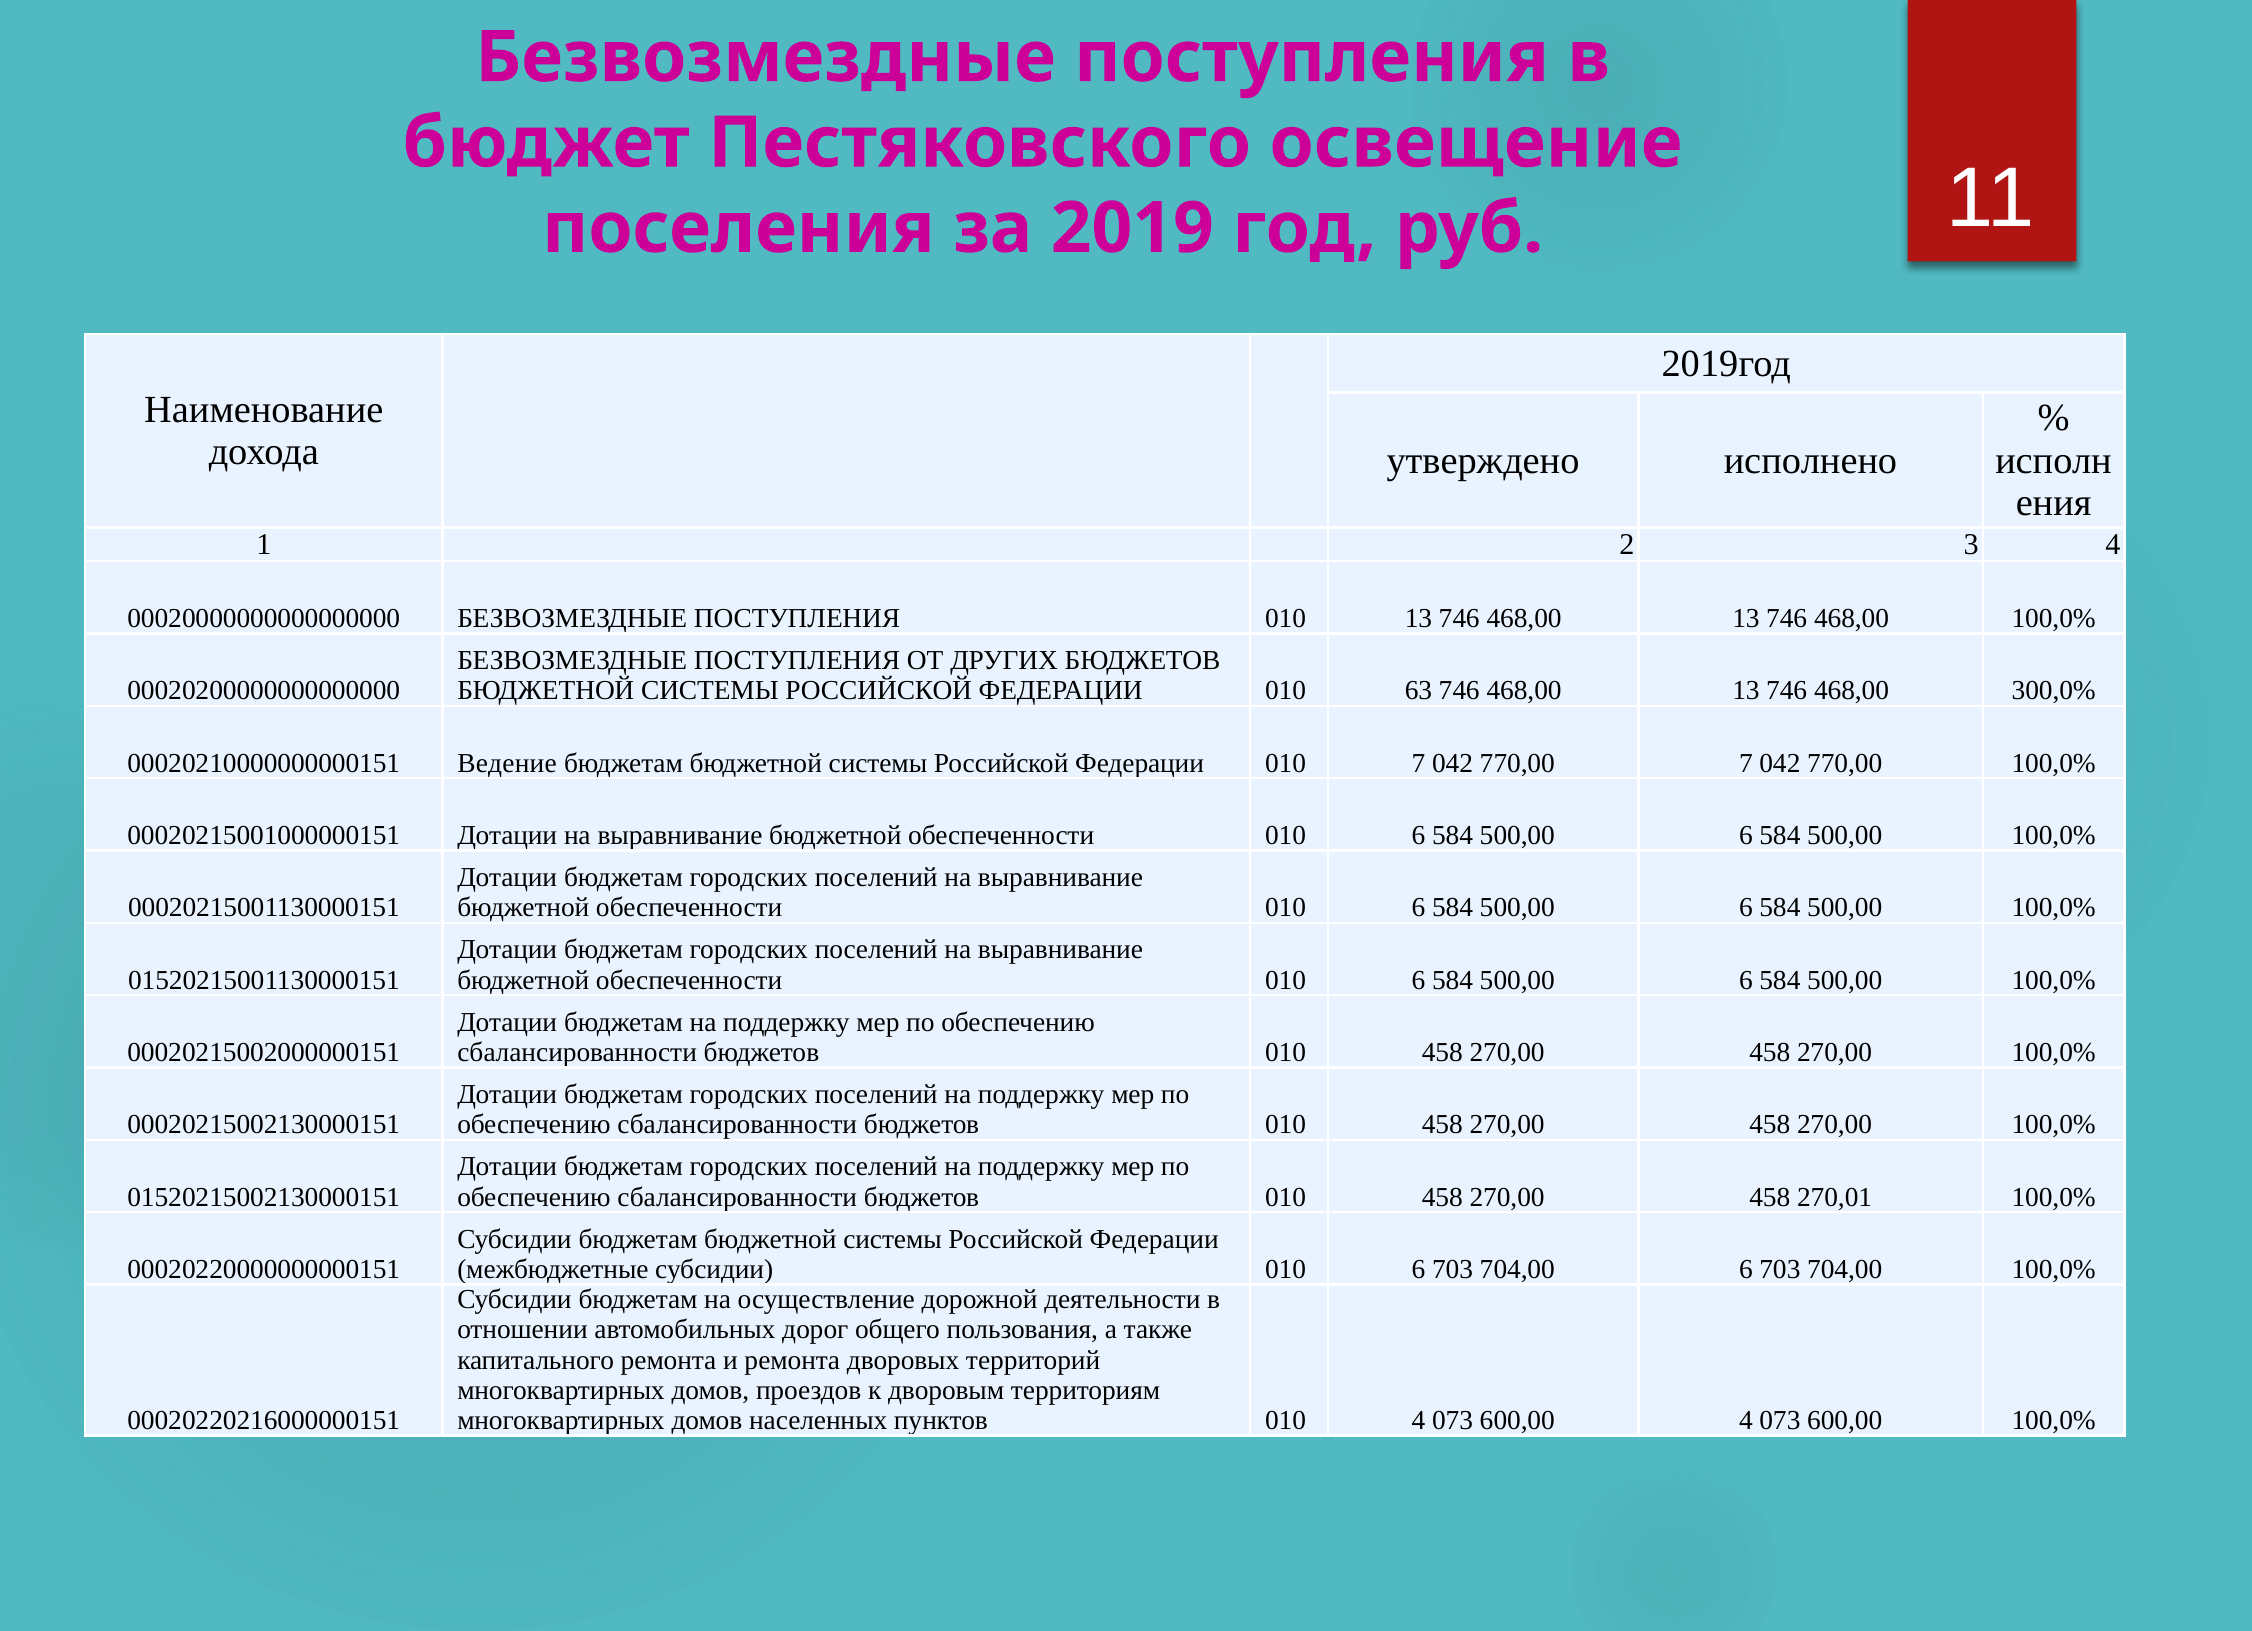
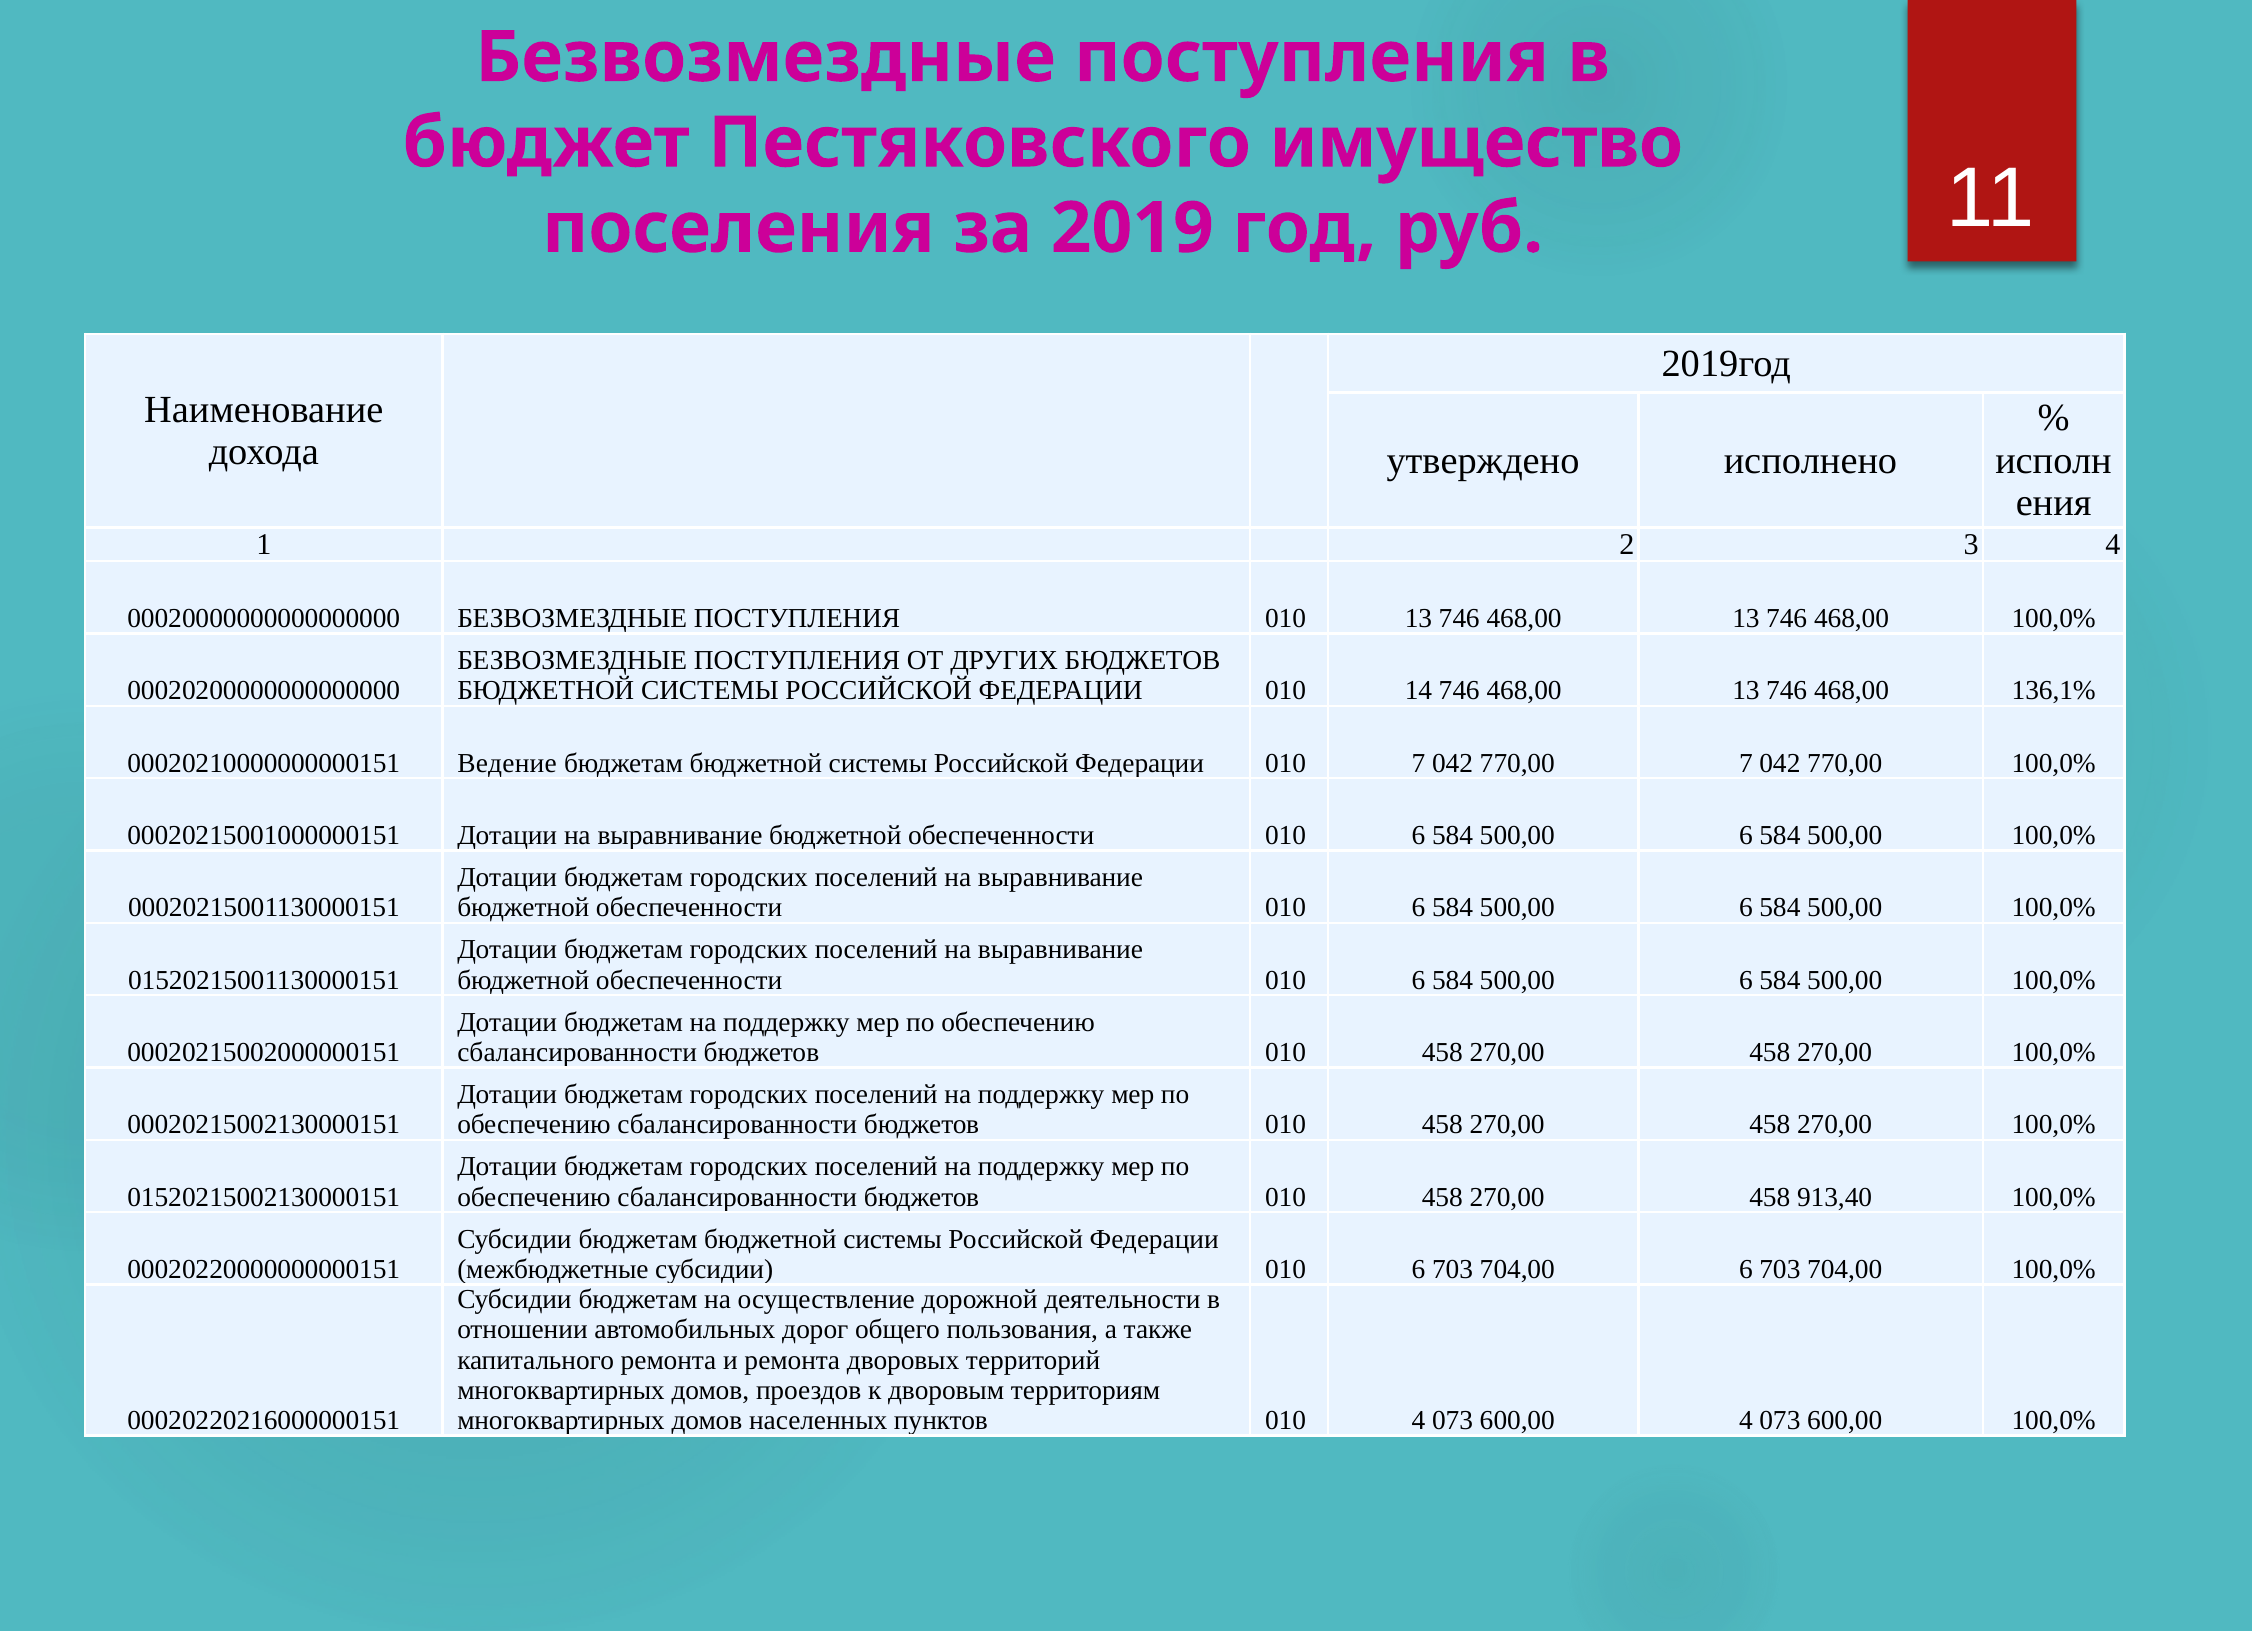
освещение: освещение -> имущество (1476, 143)
63: 63 -> 14 (1419, 691)
300,0%: 300,0% -> 136,1% (2054, 691)
270,01: 270,01 -> 913,40 (1835, 1197)
